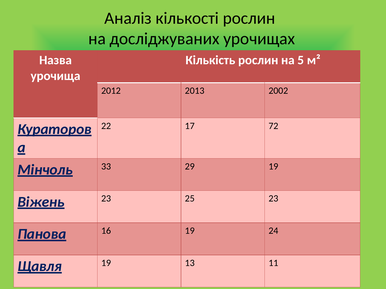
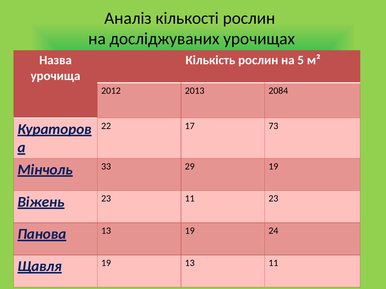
2002: 2002 -> 2084 (278, 91)
72: 72 -> 73 (273, 126)
23 25: 25 -> 11 (190, 199)
Панова 16: 16 -> 13 (106, 231)
